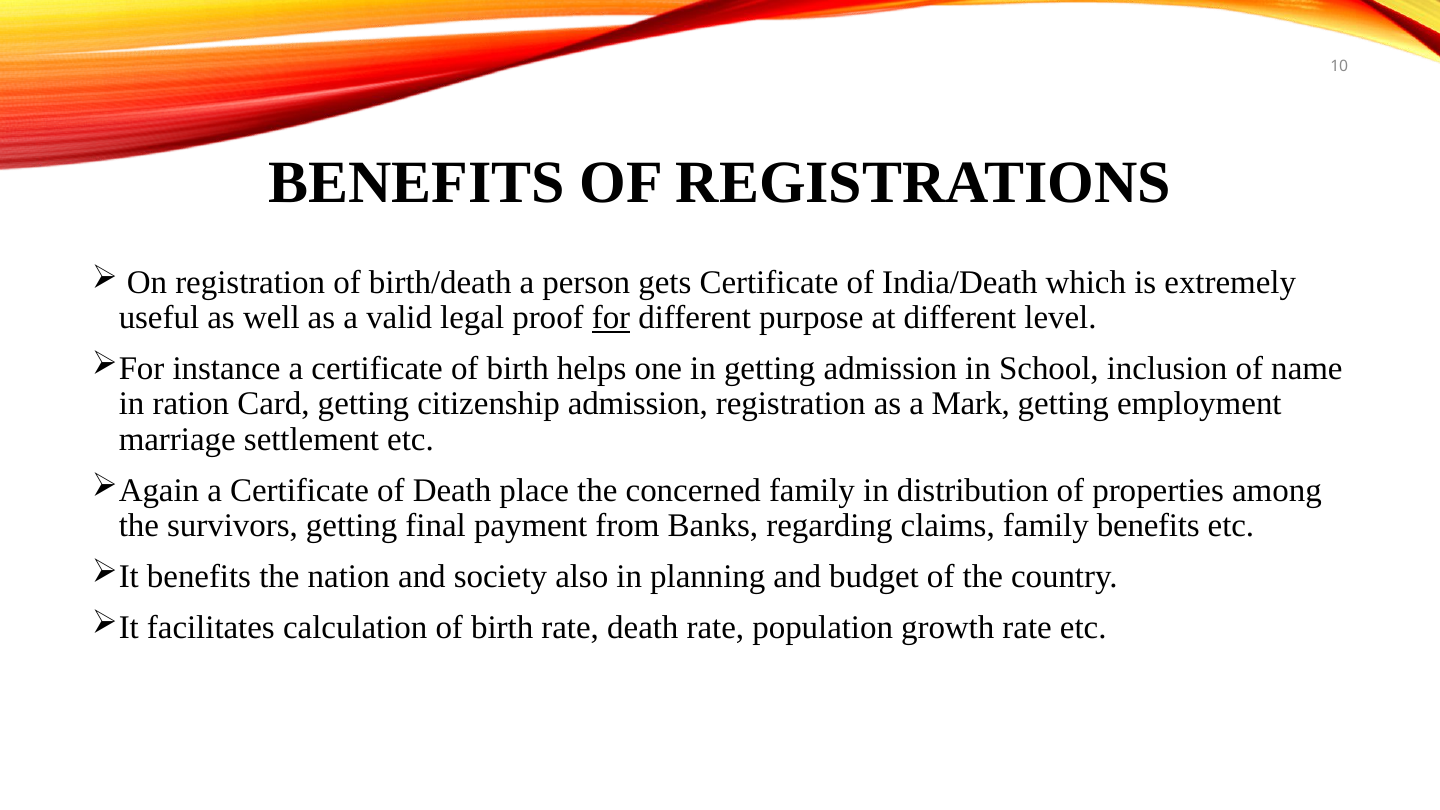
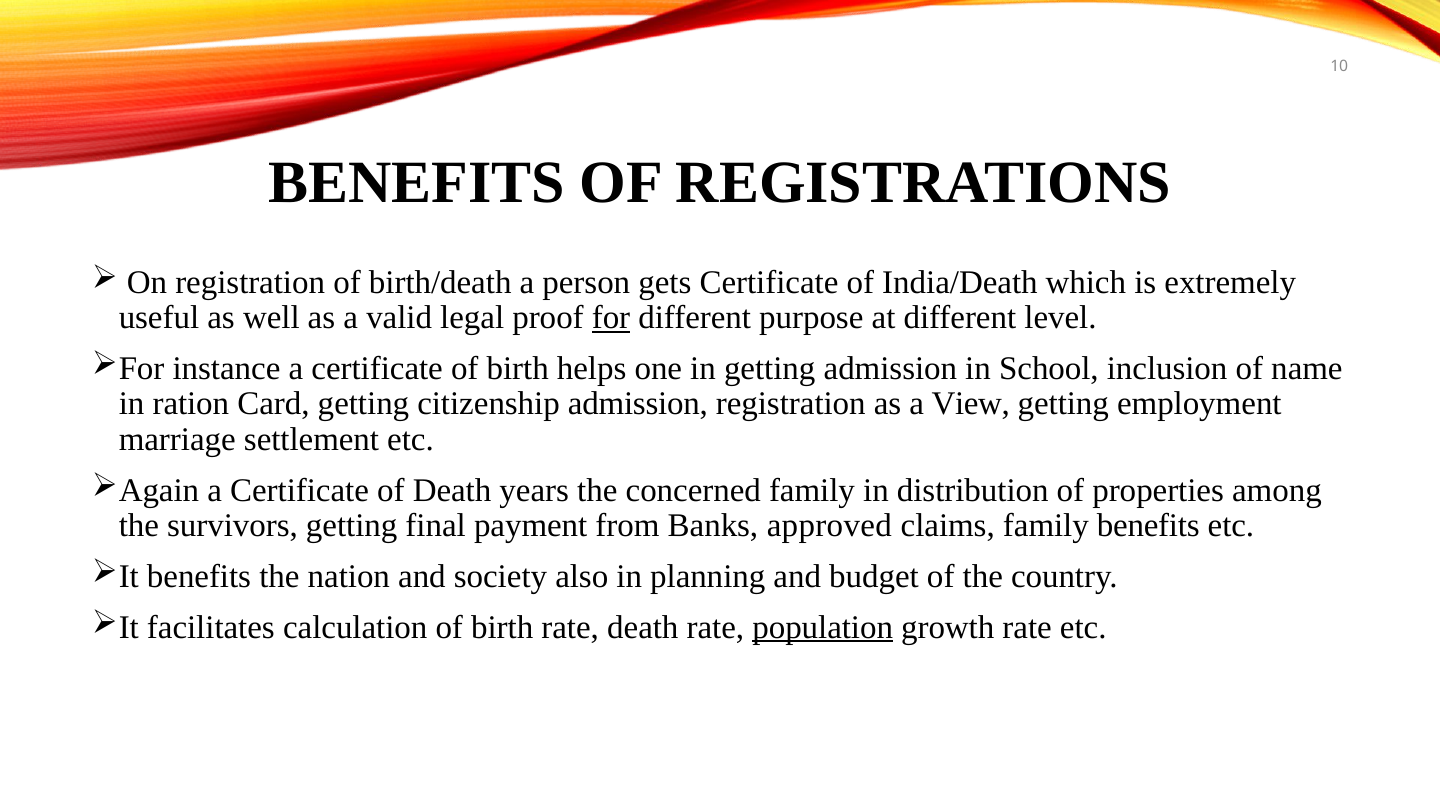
Mark: Mark -> View (971, 404)
place: place -> years (534, 490)
regarding: regarding -> approved (829, 526)
population underline: none -> present (823, 627)
